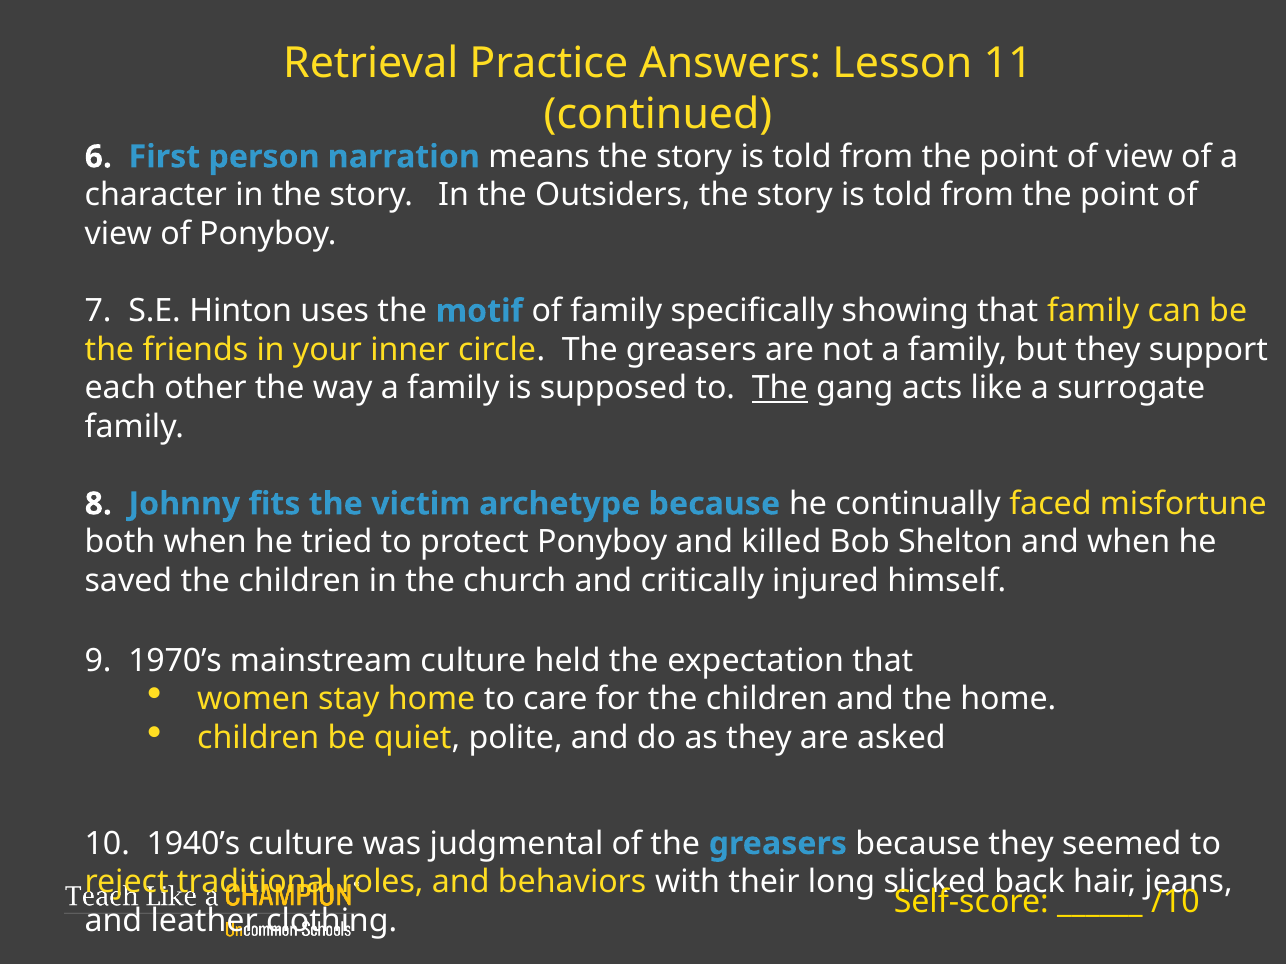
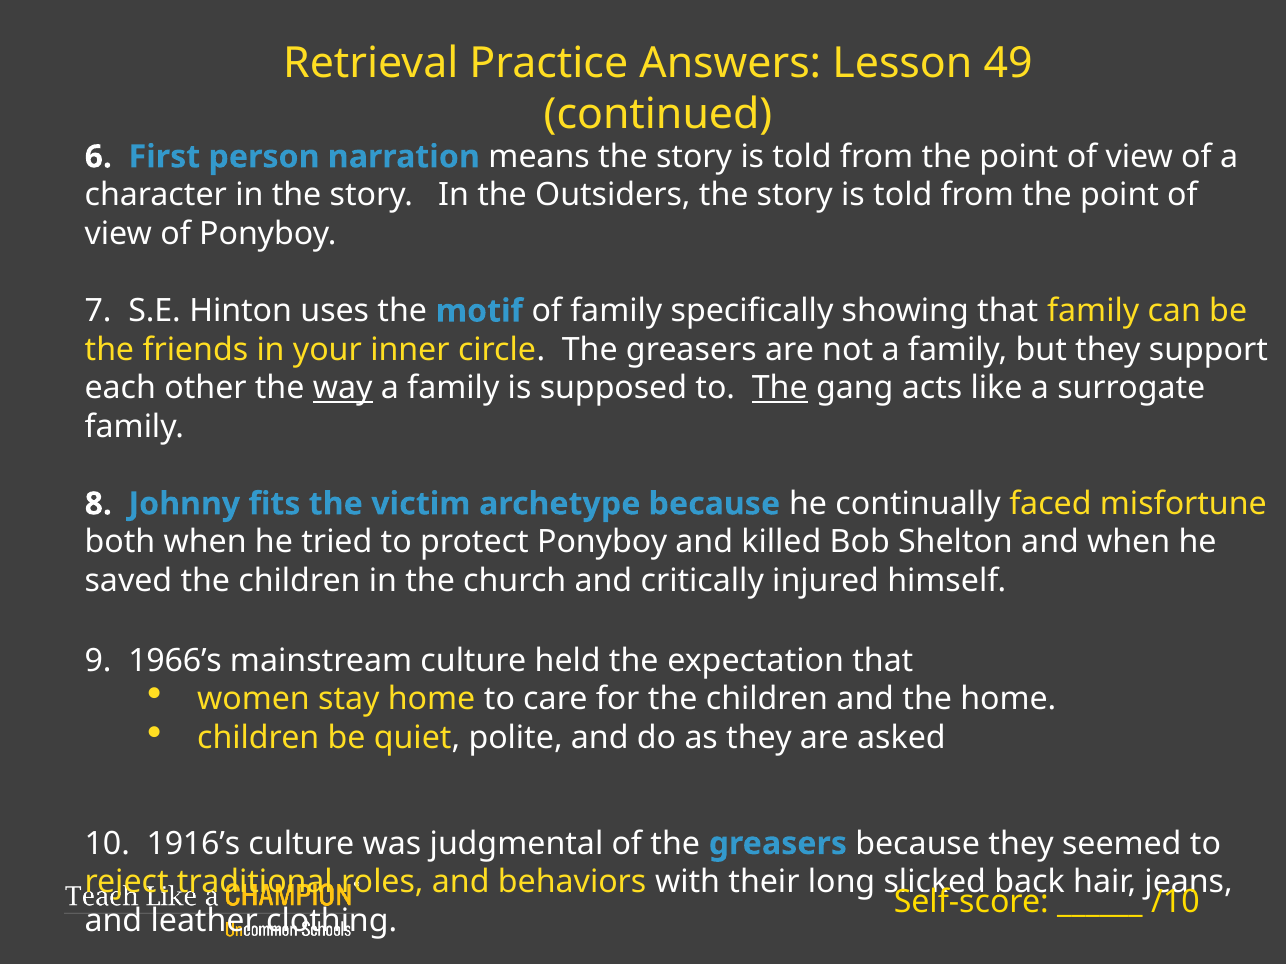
11: 11 -> 49 (1008, 63)
way underline: none -> present (343, 388)
1970’s: 1970’s -> 1966’s (175, 661)
1940’s: 1940’s -> 1916’s (193, 844)
